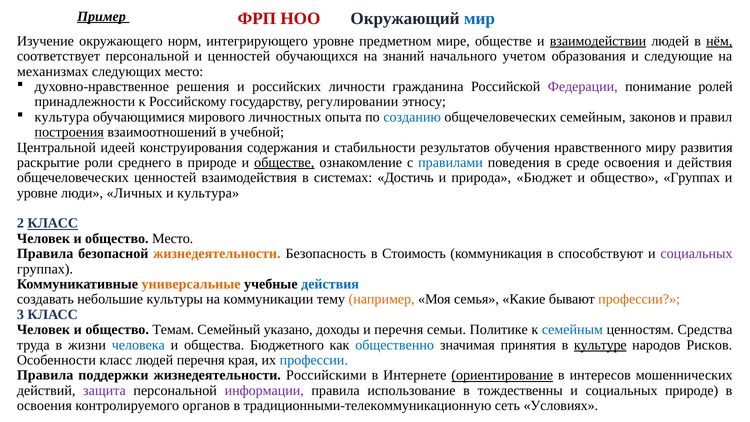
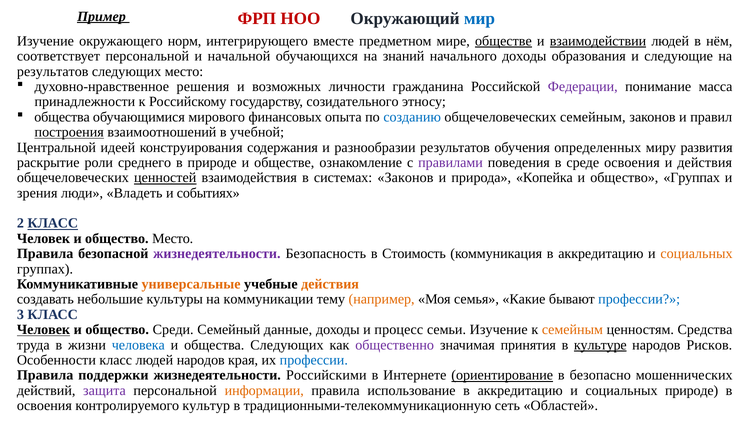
интегрирующего уровне: уровне -> вместе (334, 41)
обществе underline: none -> present (503, 41)
нём underline: present -> none (719, 41)
и ценностей: ценностей -> начальной (239, 56)
начального учетом: учетом -> доходы (524, 56)
механизмах: механизмах -> результатов (53, 71)
российских: российских -> возможных (287, 87)
ролей: ролей -> масса (716, 87)
регулировании: регулировании -> созидательного (353, 102)
культура: культура -> общества (62, 117)
личностных: личностных -> финансовых (285, 117)
стабильности: стабильности -> разнообразии (375, 147)
нравственного: нравственного -> определенных (598, 147)
обществе underline: present -> none (284, 163)
правилами colour: blue -> purple (451, 163)
ценностей underline: none -> present (165, 178)
системах Достичь: Достичь -> Законов (405, 178)
Бюджет: Бюджет -> Копейка (544, 178)
уровне: уровне -> зрения (37, 193)
Личных: Личных -> Владеть (135, 193)
и культура: культура -> событиях (208, 193)
жизнедеятельности colour: orange -> purple (217, 254)
коммуникация в способствуют: способствуют -> аккредитацию (601, 254)
социальных colour: purple -> orange (696, 254)
действия colour: blue -> orange (330, 284)
профессии colour: orange -> blue (639, 299)
Человек underline: none -> present (44, 330)
Темам: Темам -> Среди (173, 330)
указано: указано -> данные (288, 330)
и перечня: перечня -> процесс (399, 330)
семьи Политике: Политике -> Изучение (499, 330)
семейным colour: blue -> orange (572, 330)
общества Бюджетного: Бюджетного -> Следующих (287, 345)
общественно colour: blue -> purple (395, 345)
людей перечня: перечня -> народов (201, 360)
интересов: интересов -> безопасно (600, 375)
информации colour: purple -> orange (264, 390)
тождественны: тождественны -> аккредитацию (520, 390)
органов: органов -> культур (206, 406)
Условиях: Условиях -> Областей (561, 406)
